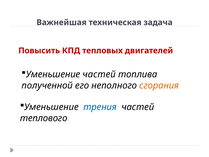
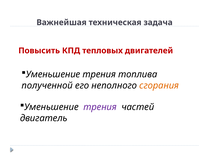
частей: частей -> трения (99, 74)
трения colour: blue -> purple (100, 107)
теплового: теплового -> двигатель (44, 118)
